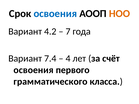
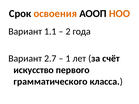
освоения colour: blue -> orange (55, 14)
4.2: 4.2 -> 1.1 (50, 31)
7: 7 -> 2 (68, 31)
7.4: 7.4 -> 2.7 (50, 59)
4: 4 -> 1 (68, 59)
освоения: освоения -> искусство (34, 70)
